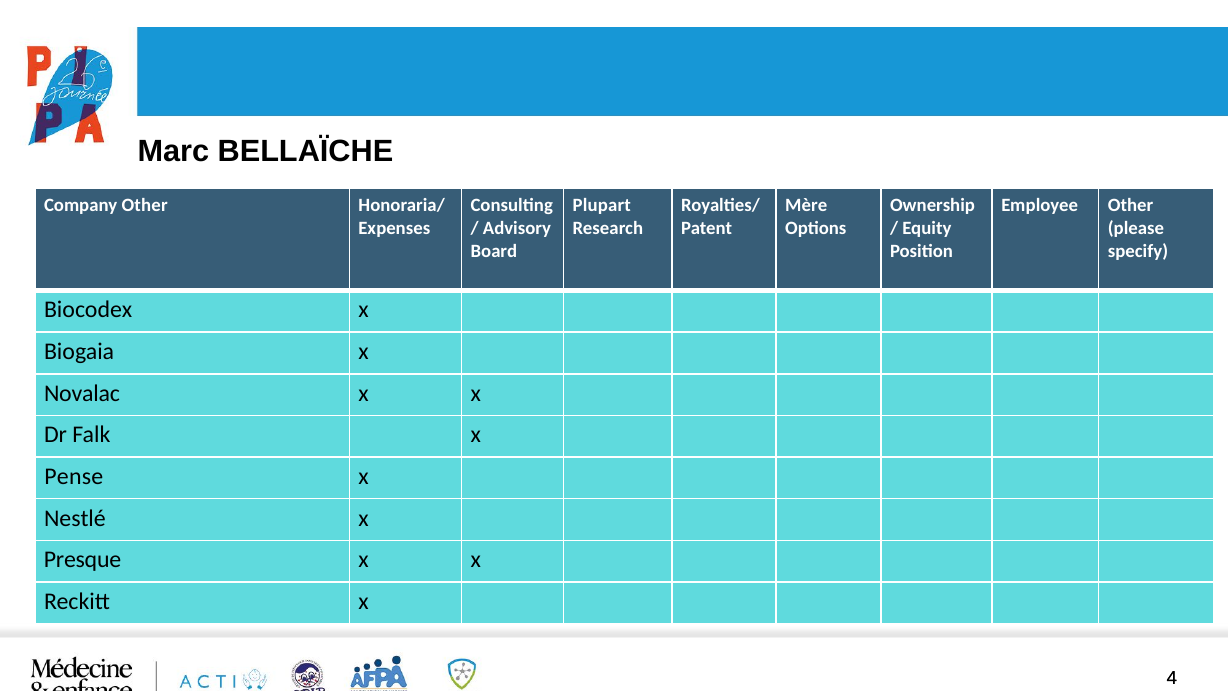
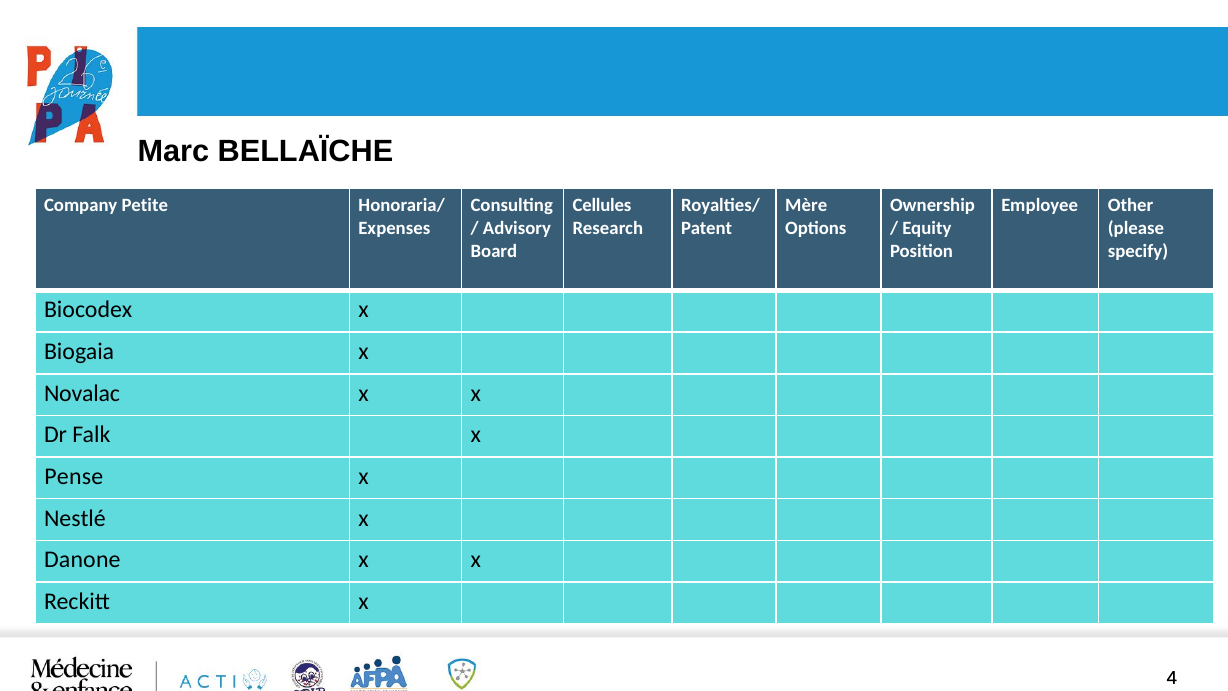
Company Other: Other -> Petite (145, 205)
Plupart: Plupart -> Cellules (602, 205)
Presque: Presque -> Danone (82, 560)
